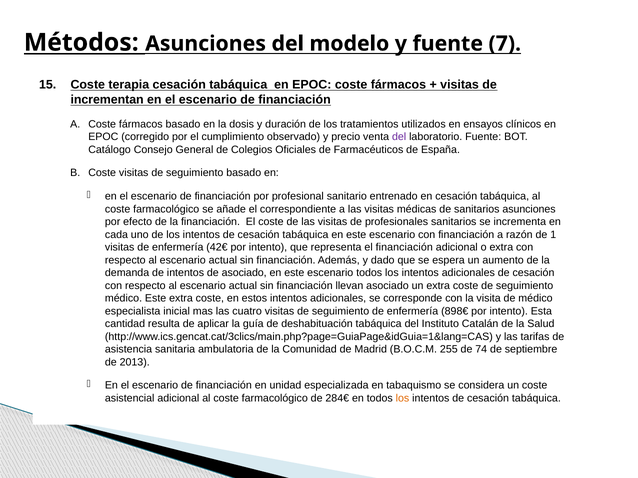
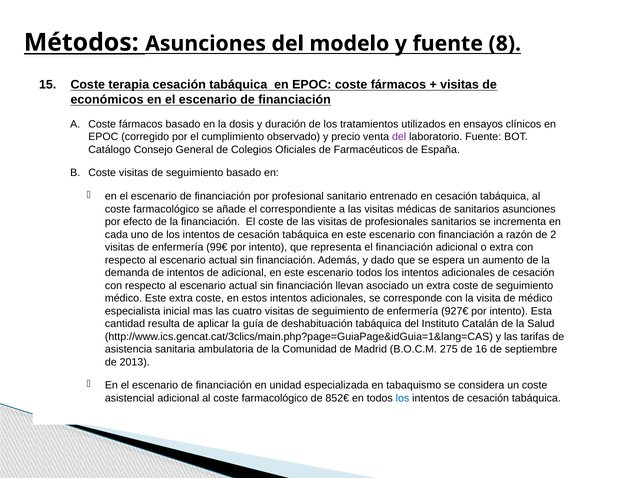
7: 7 -> 8 (505, 44)
incrementan: incrementan -> económicos (107, 100)
1: 1 -> 2 (553, 235)
42€: 42€ -> 99€ (217, 248)
de asociado: asociado -> adicional (244, 273)
898€: 898€ -> 927€ (455, 311)
255: 255 -> 275 (449, 350)
74: 74 -> 16 (481, 350)
284€: 284€ -> 852€ (337, 399)
los colour: orange -> blue (402, 399)
